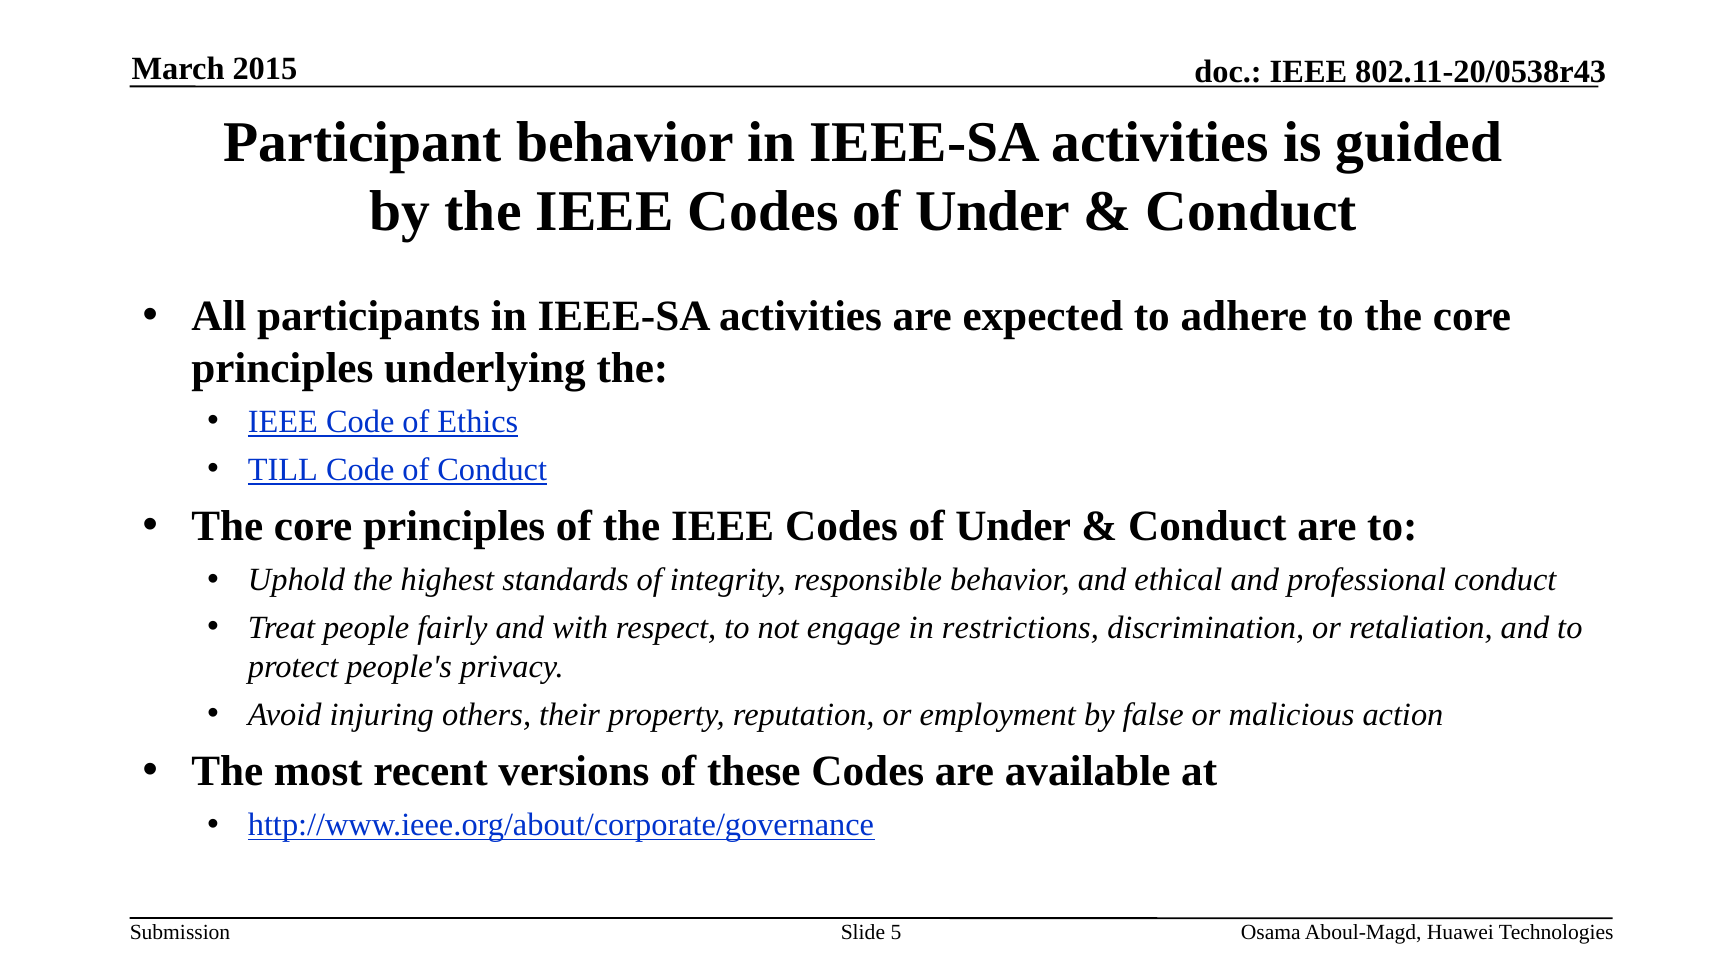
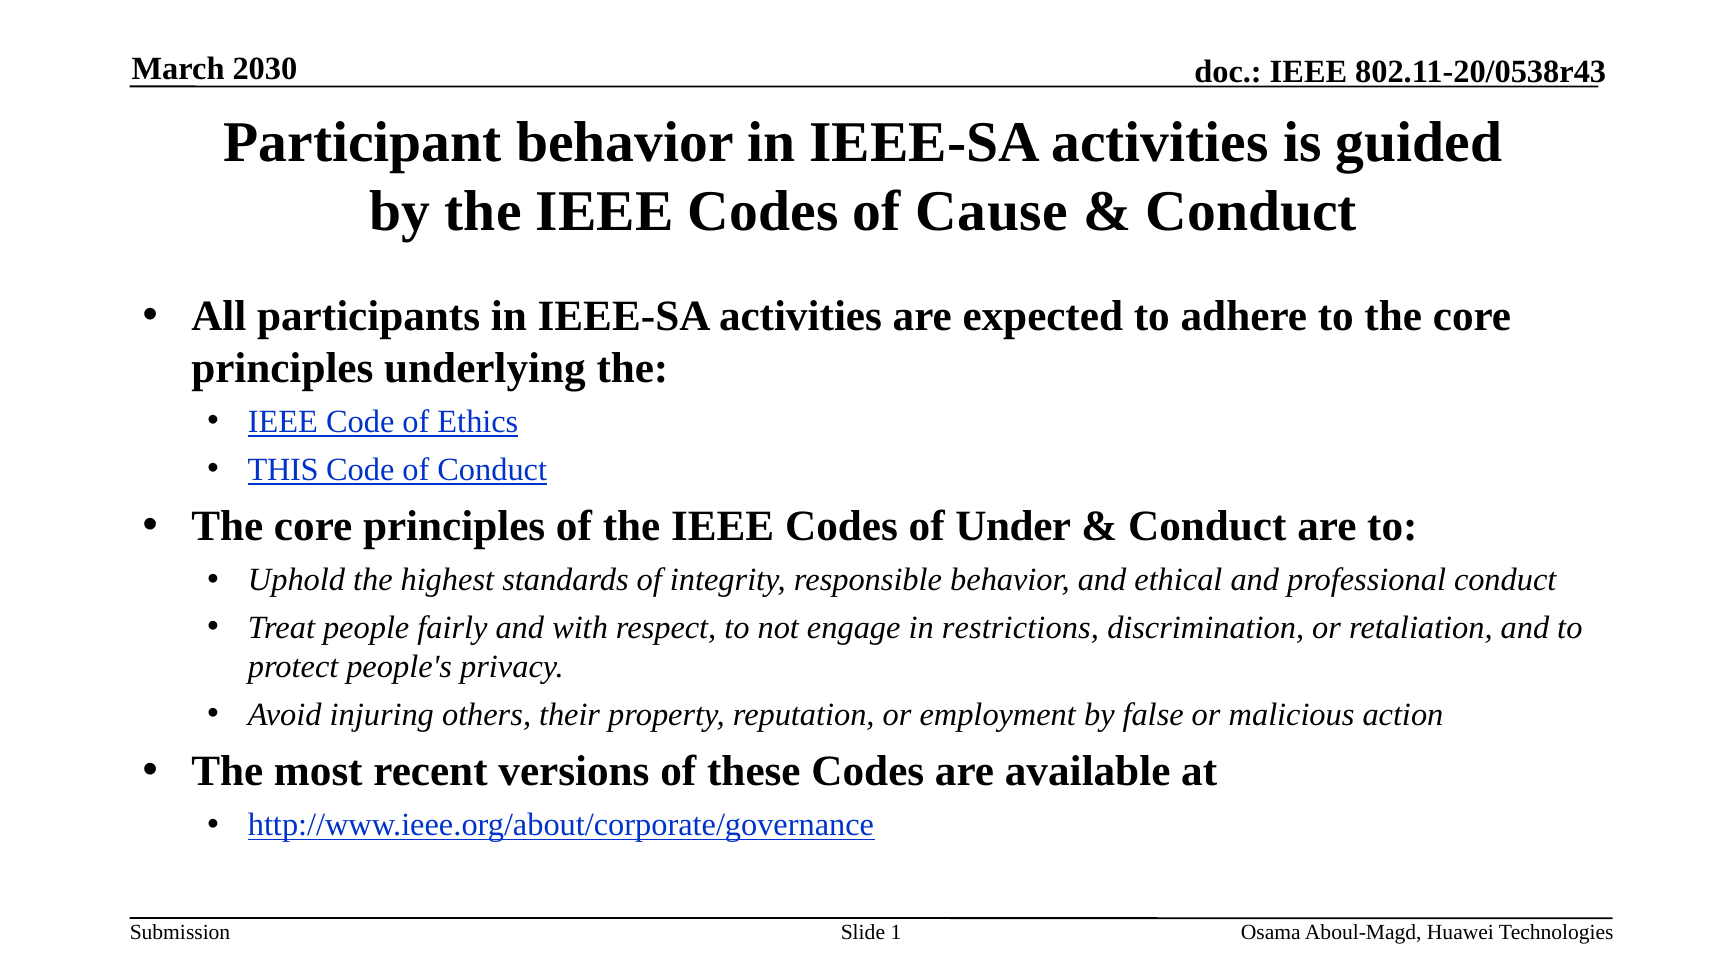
2015: 2015 -> 2030 (265, 69)
Under: Under -> Cause (992, 211)
TILL: TILL -> THIS (283, 470)
5: 5 -> 1 (896, 932)
